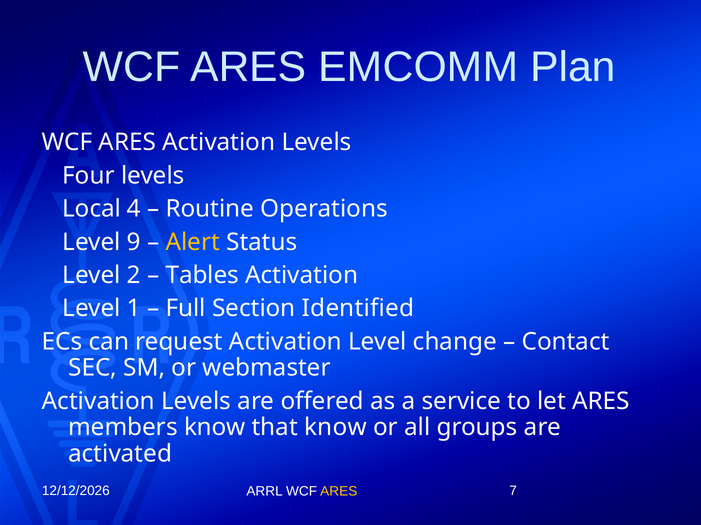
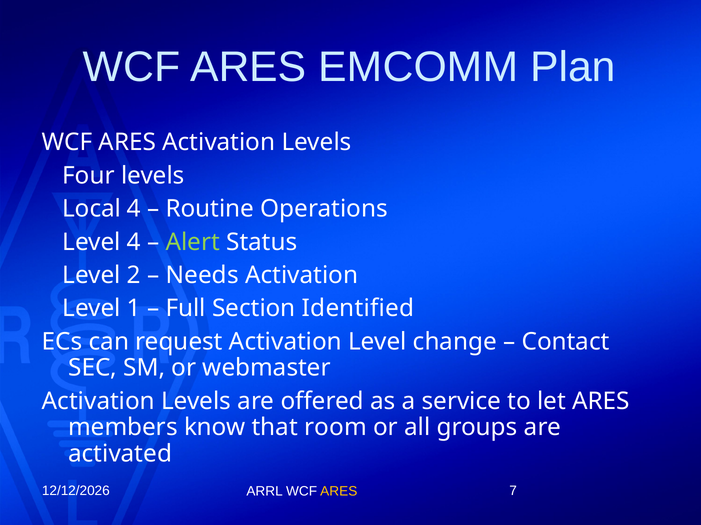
Level 9: 9 -> 4 (134, 242)
Alert colour: yellow -> light green (193, 242)
Tables: Tables -> Needs (202, 276)
that know: know -> room (335, 428)
